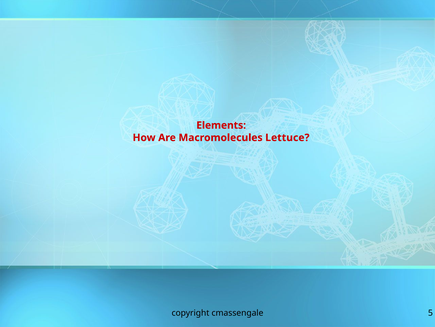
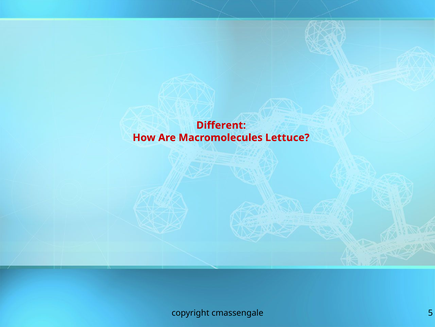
Elements: Elements -> Different (221, 125)
